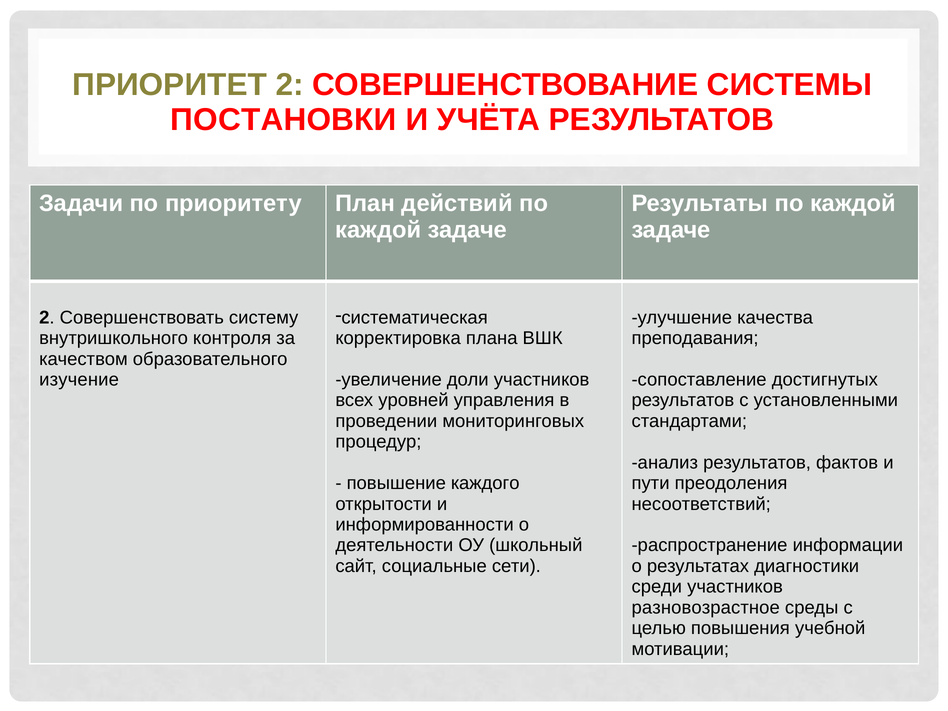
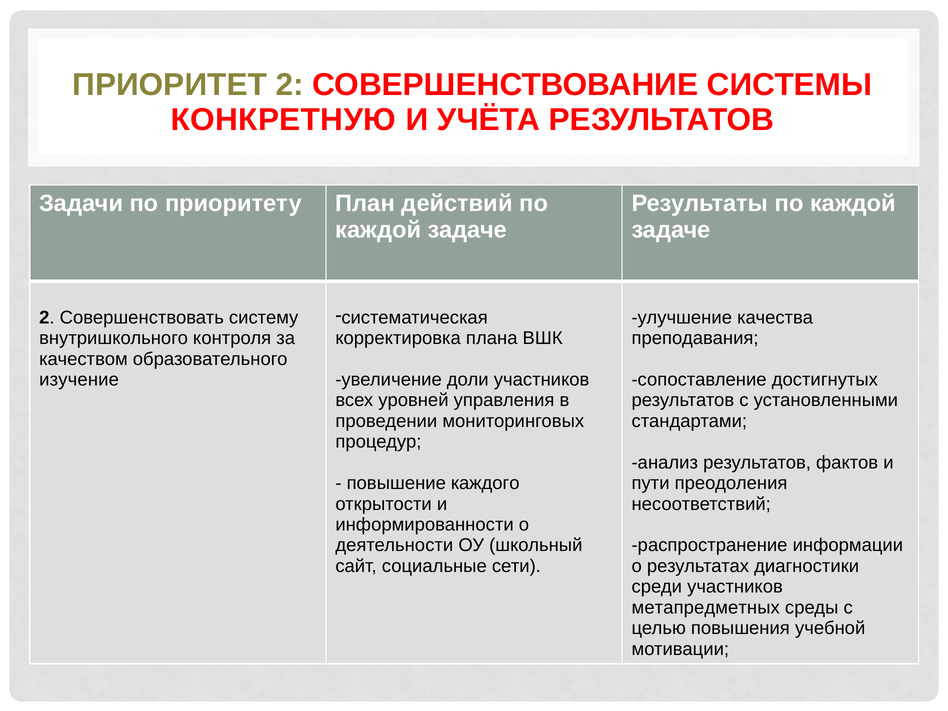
ПОСТАНОВКИ: ПОСТАНОВКИ -> КОНКРЕТНУЮ (283, 120)
разновозрастное: разновозрастное -> метапредметных (706, 608)
